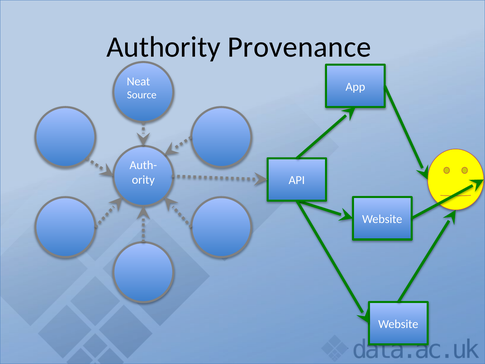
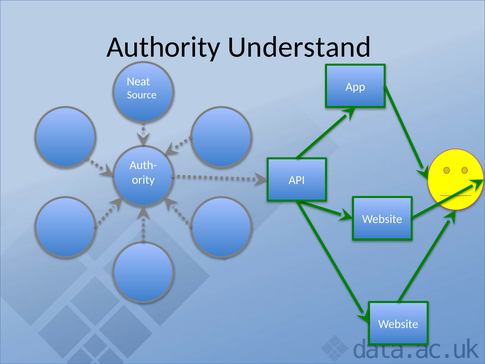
Provenance: Provenance -> Understand (299, 47)
